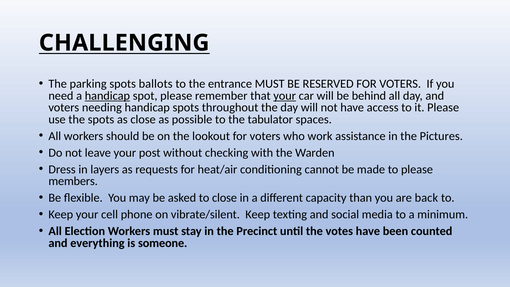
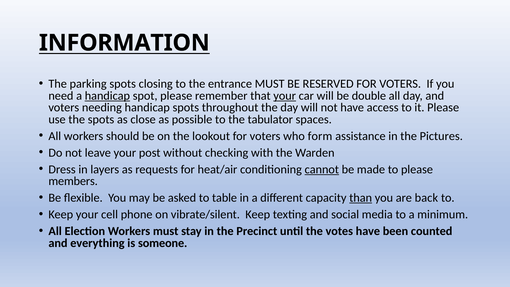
CHALLENGING: CHALLENGING -> INFORMATION (124, 43)
ballots: ballots -> closing (156, 84)
behind: behind -> double (369, 96)
work: work -> form (320, 136)
cannot underline: none -> present (322, 169)
to close: close -> table (225, 198)
than underline: none -> present (361, 198)
